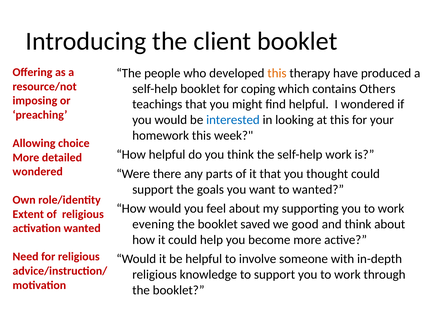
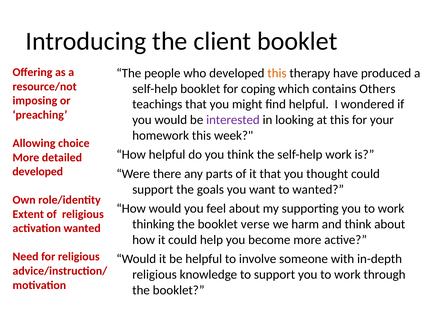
interested colour: blue -> purple (233, 120)
wondered: wondered -> developed (38, 172)
evening: evening -> thinking (153, 224)
saved: saved -> verse (255, 224)
good: good -> harm (305, 224)
